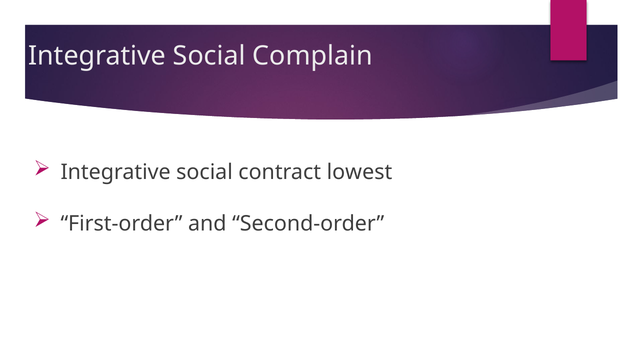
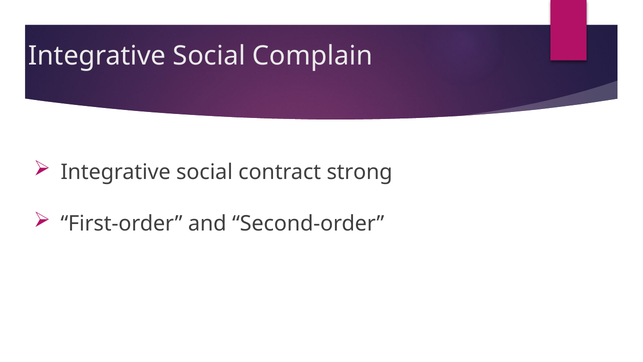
lowest: lowest -> strong (360, 172)
